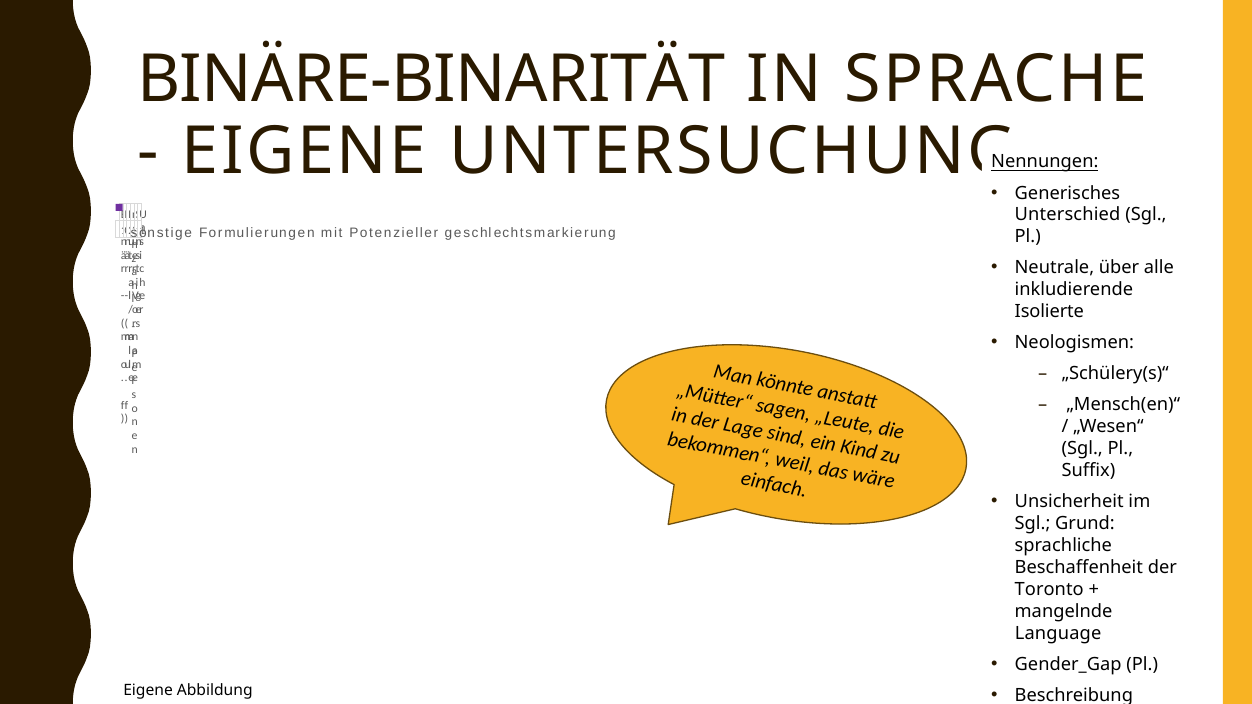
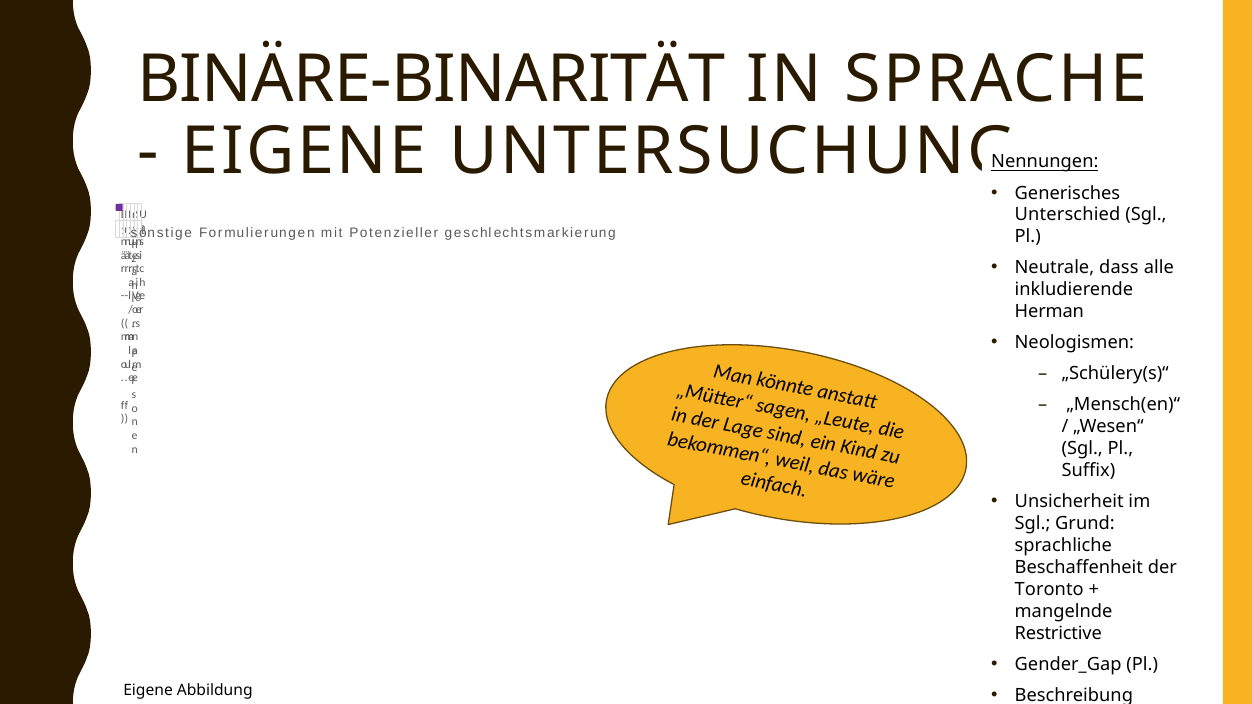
über: über -> dass (1119, 268)
Isolierte: Isolierte -> Herman (1049, 312)
Language: Language -> Restrictive (1058, 633)
